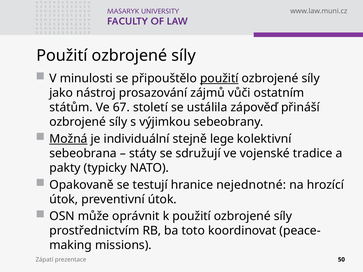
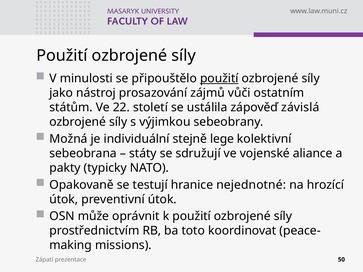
67: 67 -> 22 (121, 108)
přináší: přináší -> závislá (300, 108)
Možná underline: present -> none (68, 139)
tradice: tradice -> aliance (313, 154)
